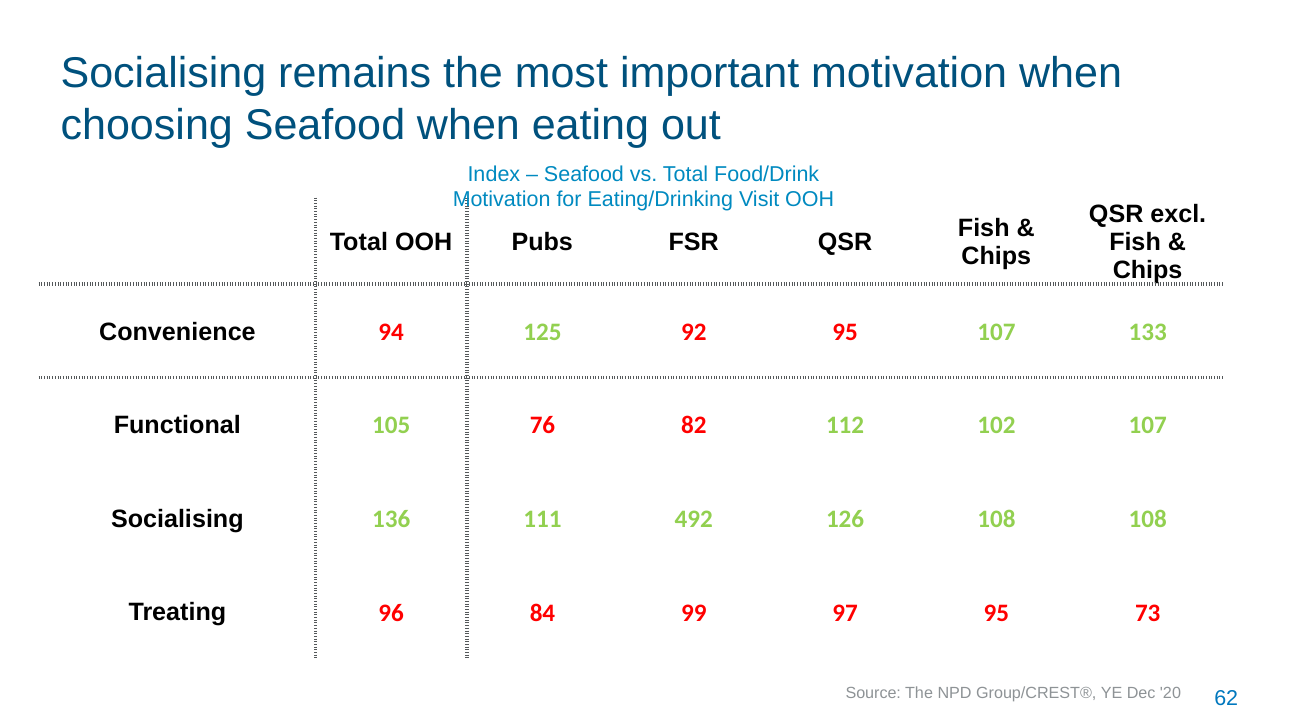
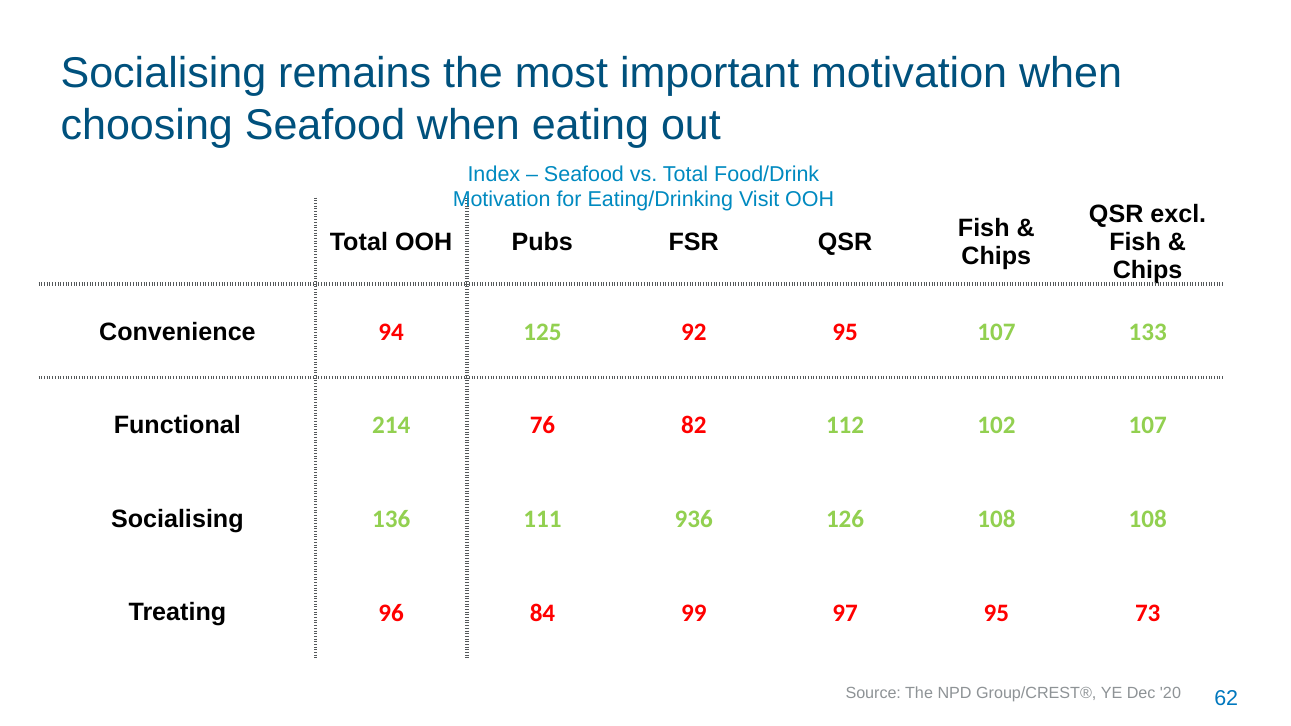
105: 105 -> 214 (391, 426)
492: 492 -> 936 (694, 519)
